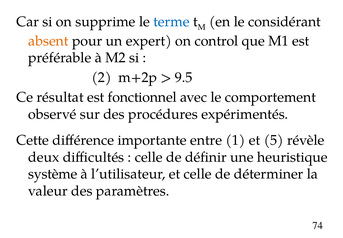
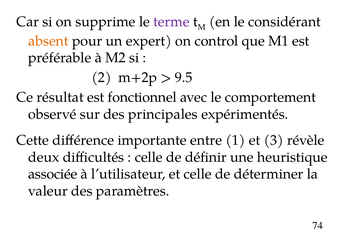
terme colour: blue -> purple (171, 22)
procédures: procédures -> principales (163, 114)
5: 5 -> 3 (274, 140)
système: système -> associée (53, 174)
